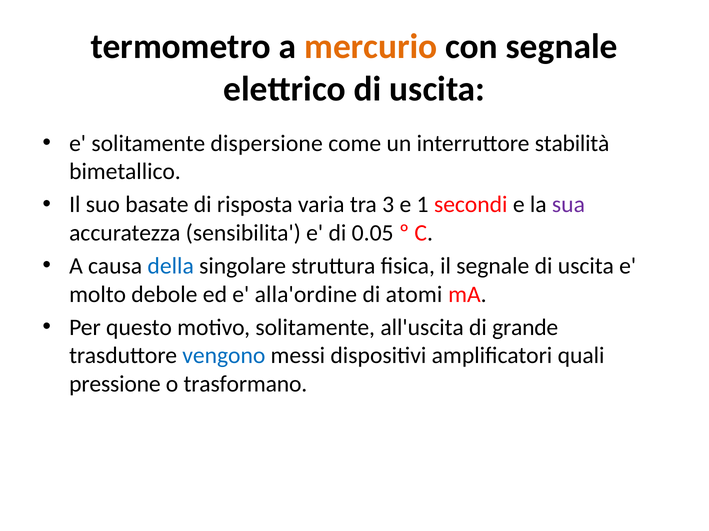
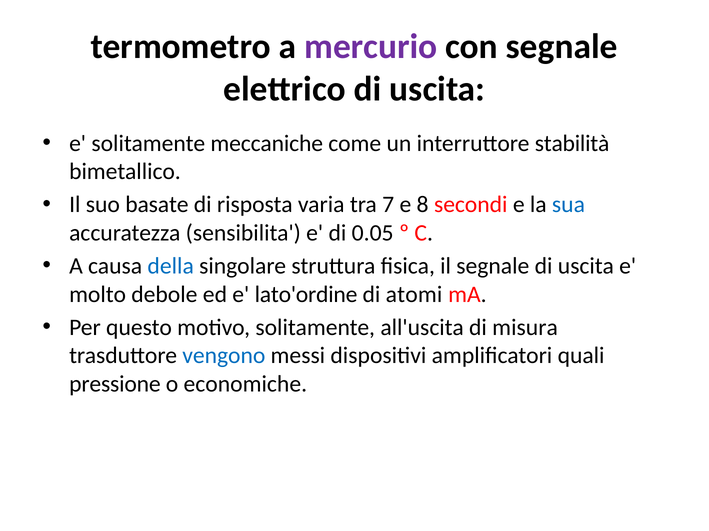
mercurio colour: orange -> purple (371, 47)
dispersione: dispersione -> meccaniche (267, 143)
3: 3 -> 7 (388, 205)
1: 1 -> 8 (423, 205)
sua colour: purple -> blue (568, 205)
alla'ordine: alla'ordine -> lato'ordine (306, 295)
grande: grande -> misura (525, 328)
trasformano: trasformano -> economiche (245, 384)
